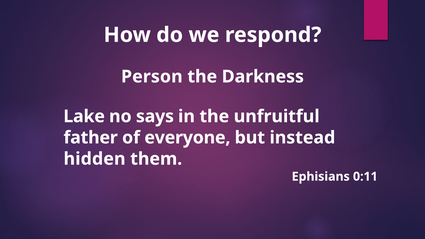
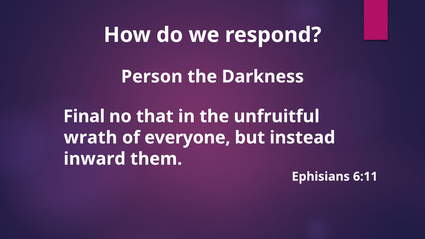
Lake: Lake -> Final (84, 116)
says: says -> that (155, 116)
father: father -> wrath (90, 138)
hidden: hidden -> inward (95, 159)
0:11: 0:11 -> 6:11 (365, 177)
